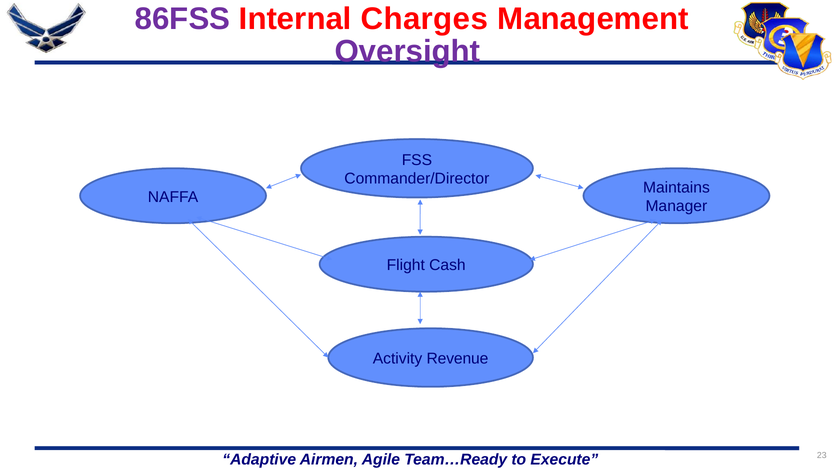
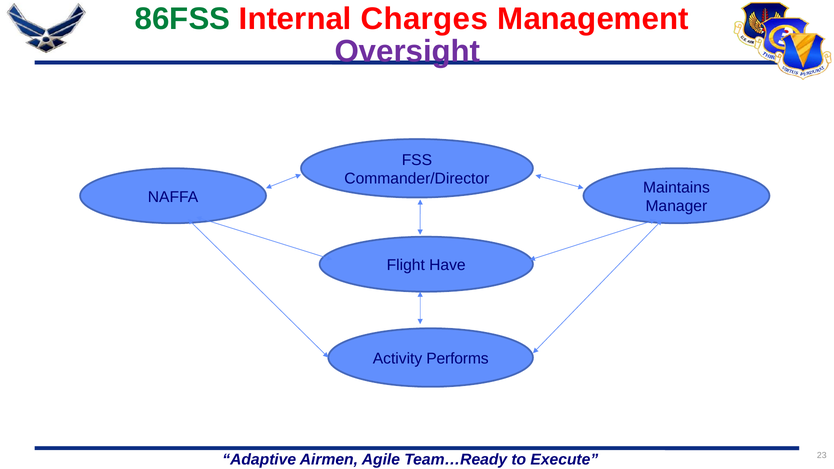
86FSS colour: purple -> green (182, 19)
Cash: Cash -> Have (447, 265)
Revenue: Revenue -> Performs (457, 359)
